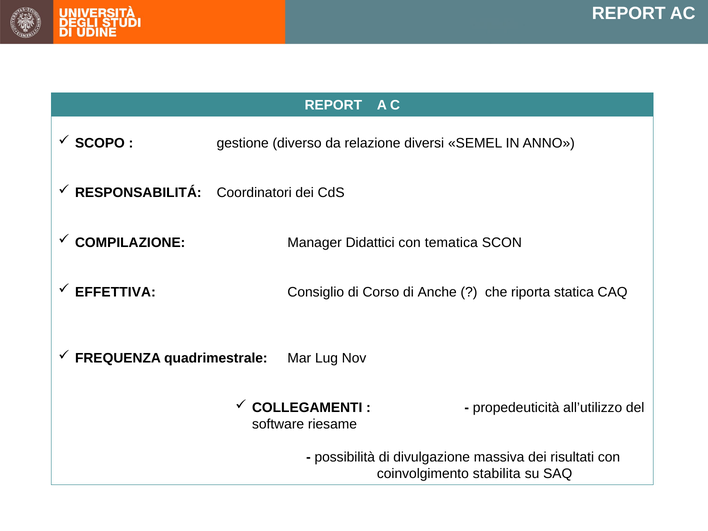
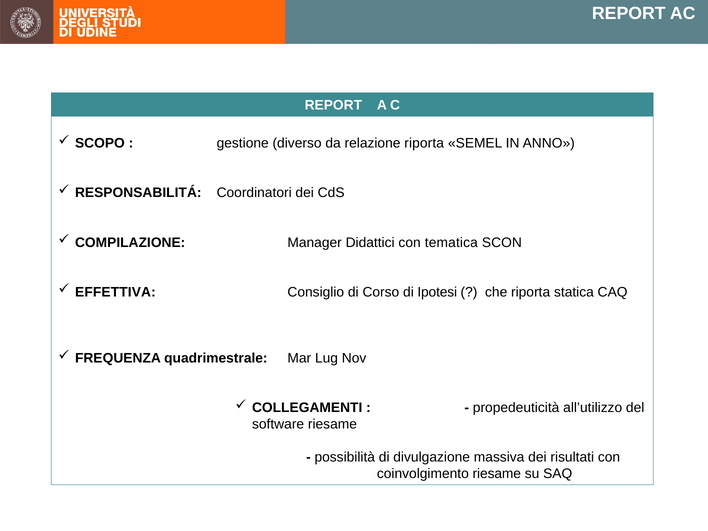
relazione diversi: diversi -> riporta (424, 143)
Anche: Anche -> Ipotesi (437, 292)
coinvolgimento stabilita: stabilita -> riesame (497, 474)
